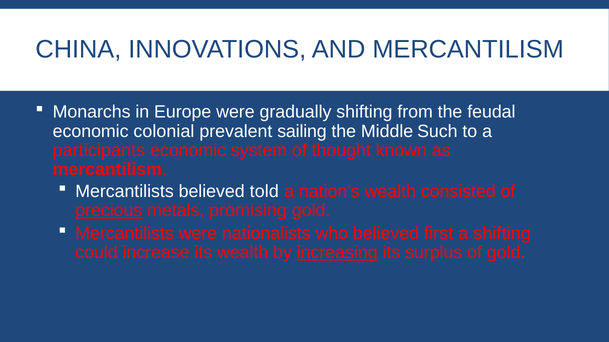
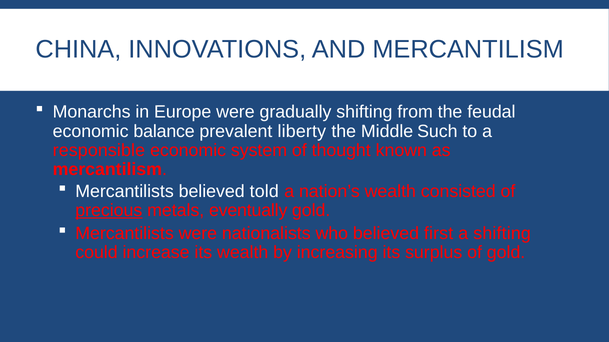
colonial: colonial -> balance (164, 131)
sailing: sailing -> liberty (302, 131)
participants: participants -> responsible (99, 151)
promising: promising -> eventually (248, 211)
increasing underline: present -> none (337, 253)
